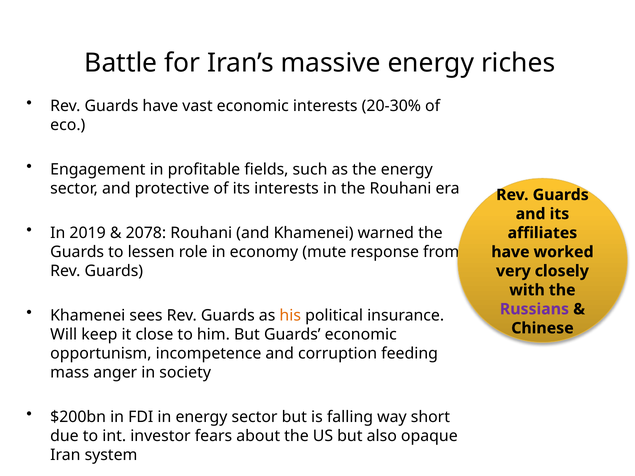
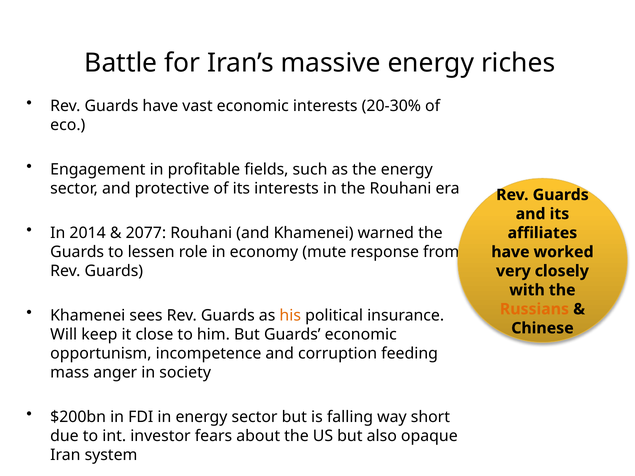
2019: 2019 -> 2014 (88, 233)
2078: 2078 -> 2077 (146, 233)
Russians colour: purple -> orange (534, 309)
